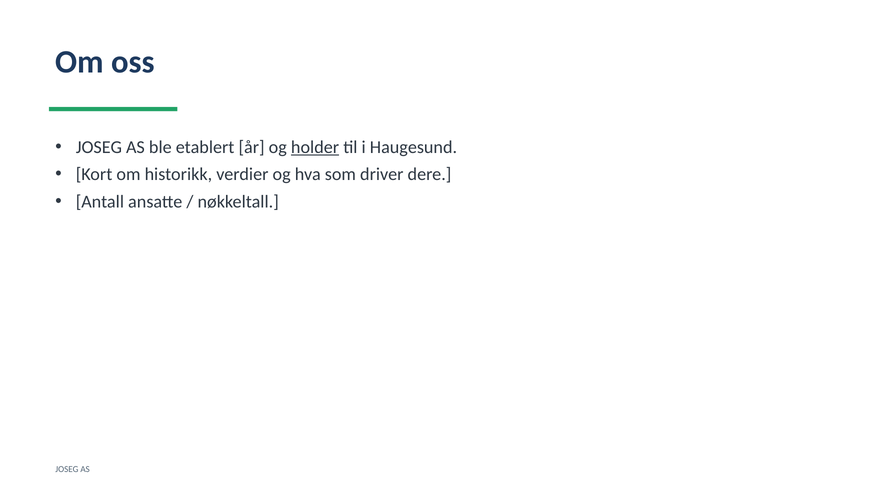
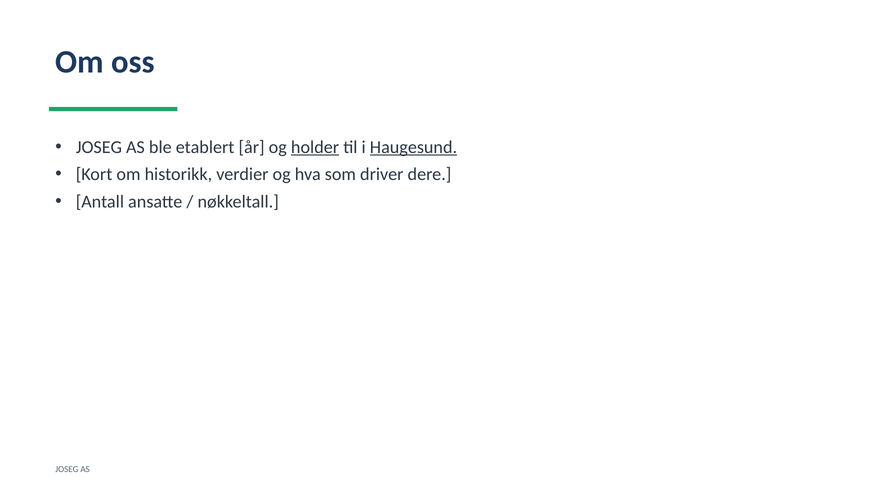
Haugesund underline: none -> present (413, 147)
